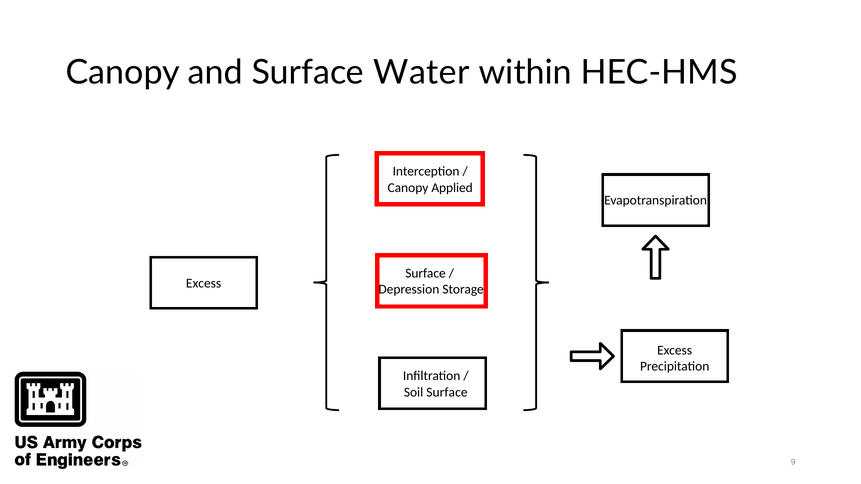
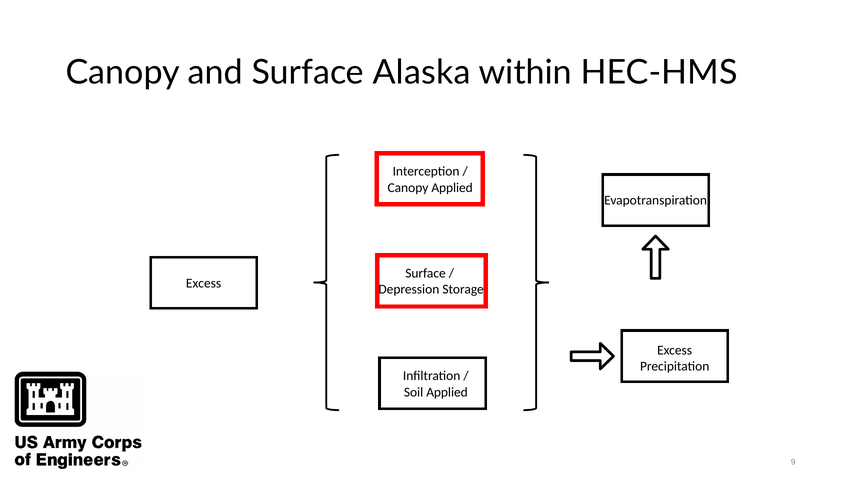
Water: Water -> Alaska (422, 72)
Soil Surface: Surface -> Applied (447, 392)
